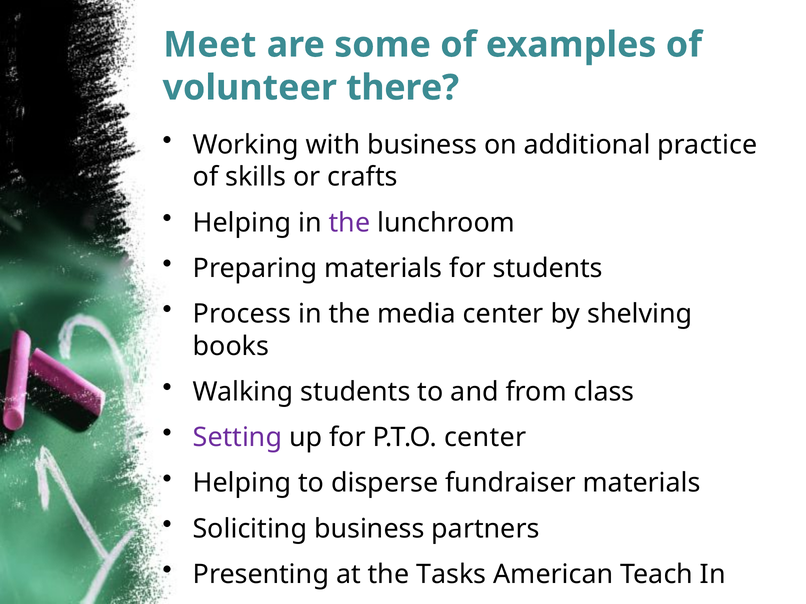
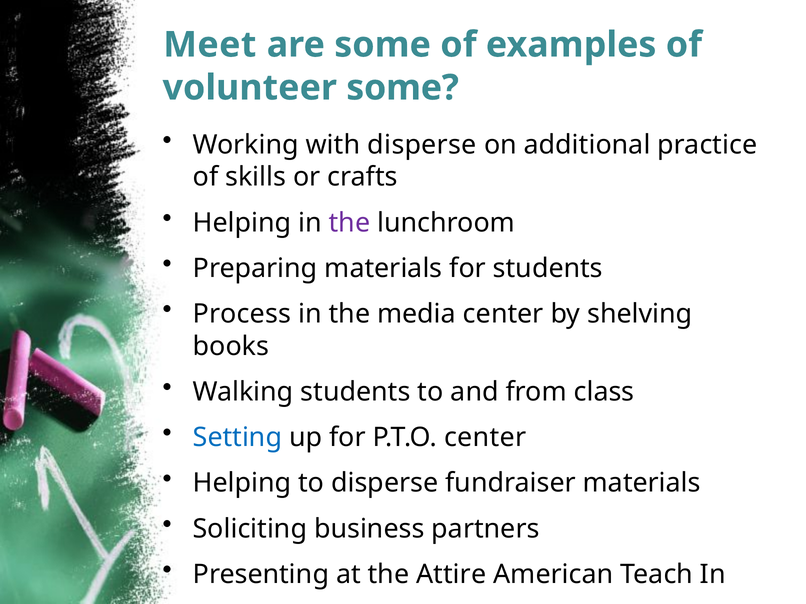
volunteer there: there -> some (403, 88)
with business: business -> disperse (422, 145)
Setting colour: purple -> blue (237, 438)
Tasks: Tasks -> Attire (451, 575)
